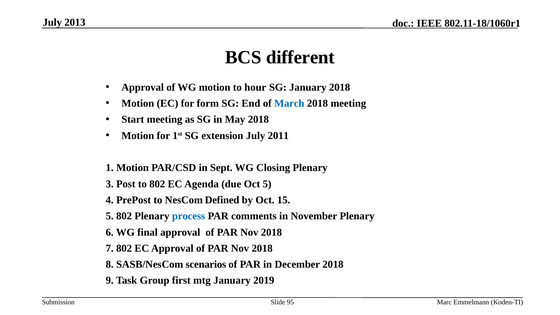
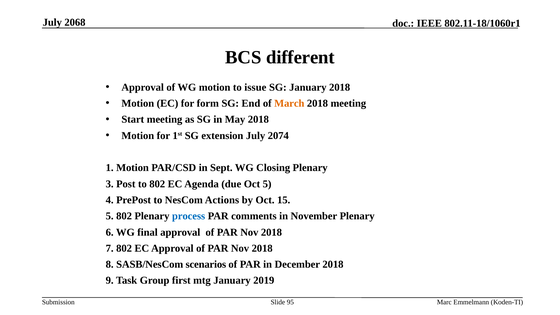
2013: 2013 -> 2068 (75, 22)
hour: hour -> issue (255, 87)
March colour: blue -> orange (289, 103)
2011: 2011 -> 2074 (278, 136)
Defined: Defined -> Actions (222, 200)
